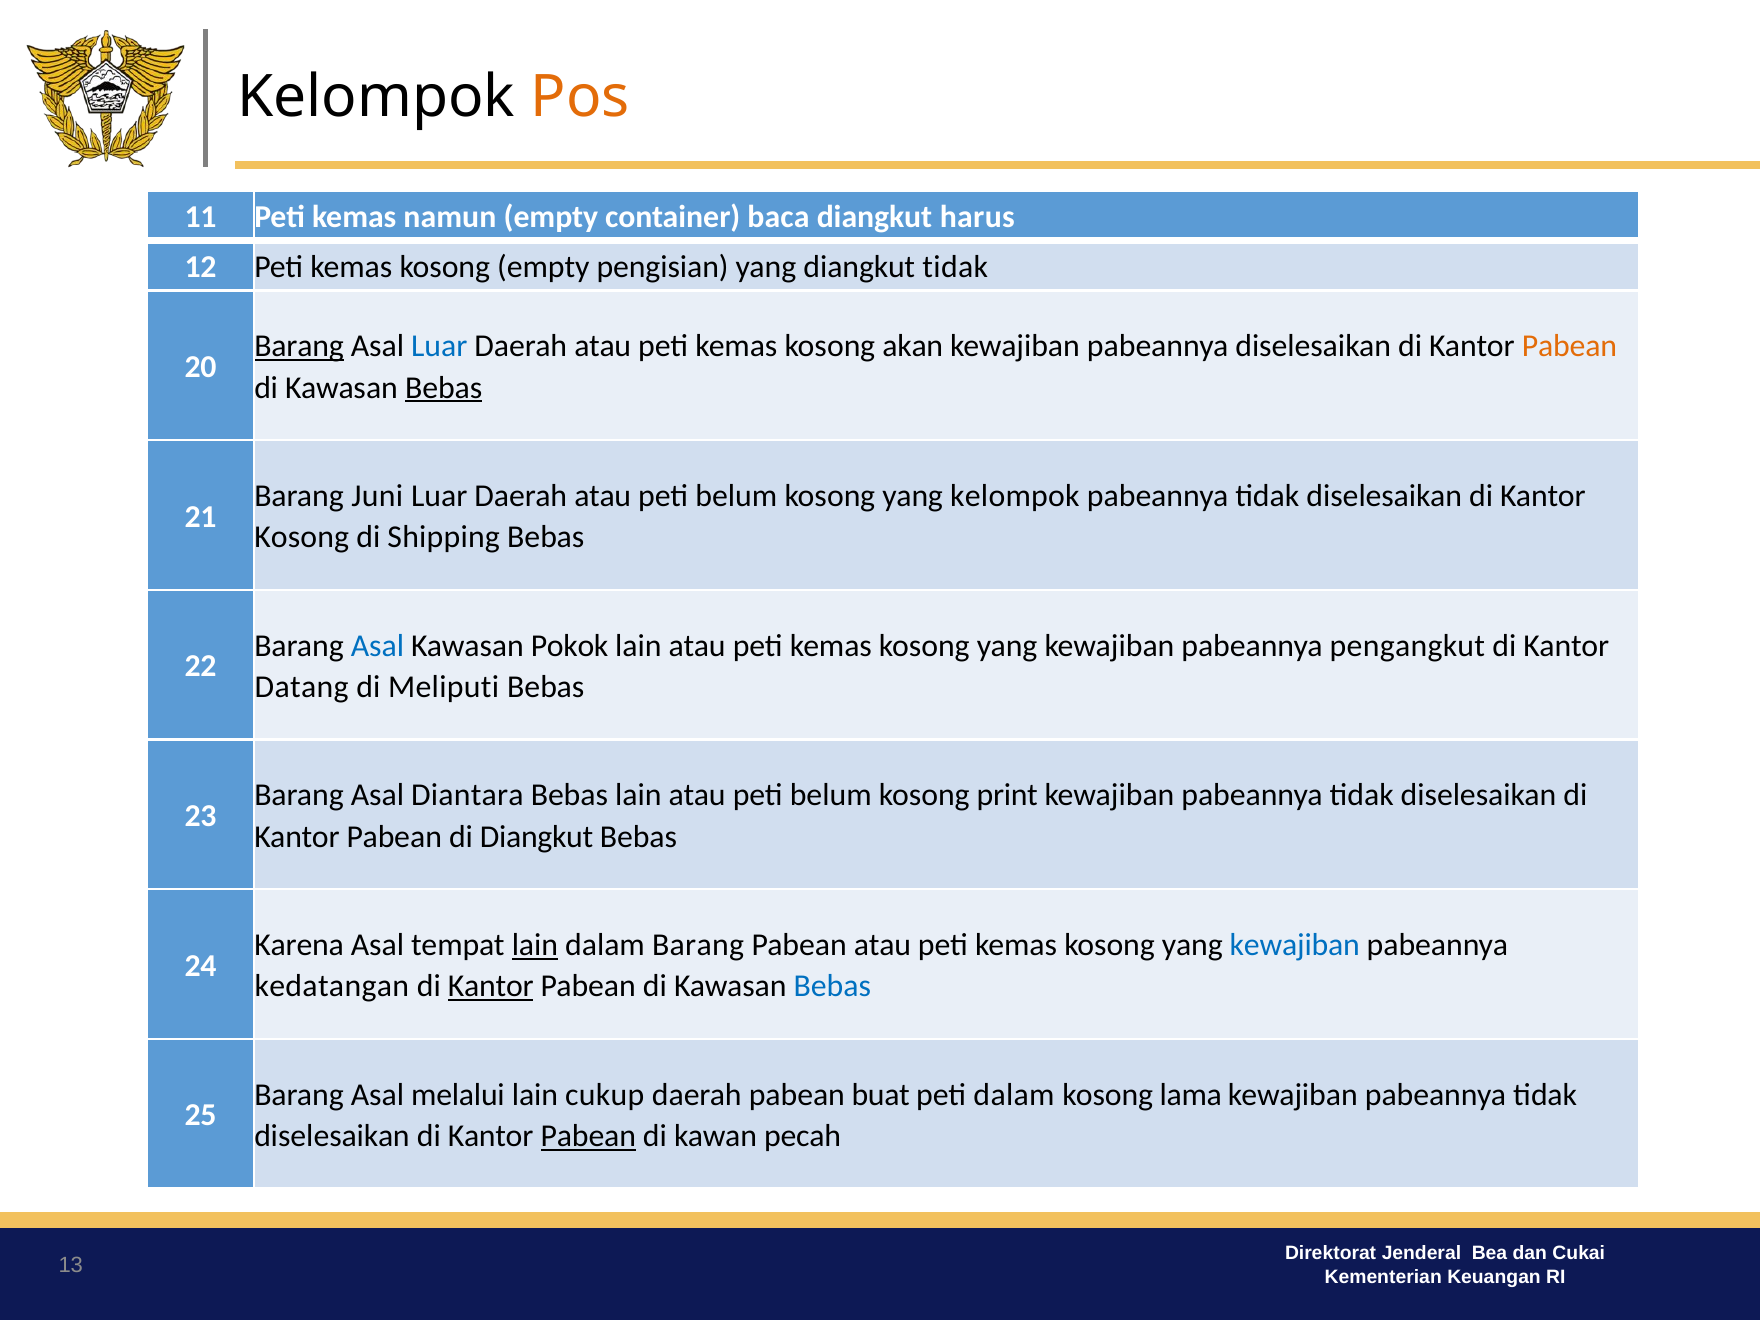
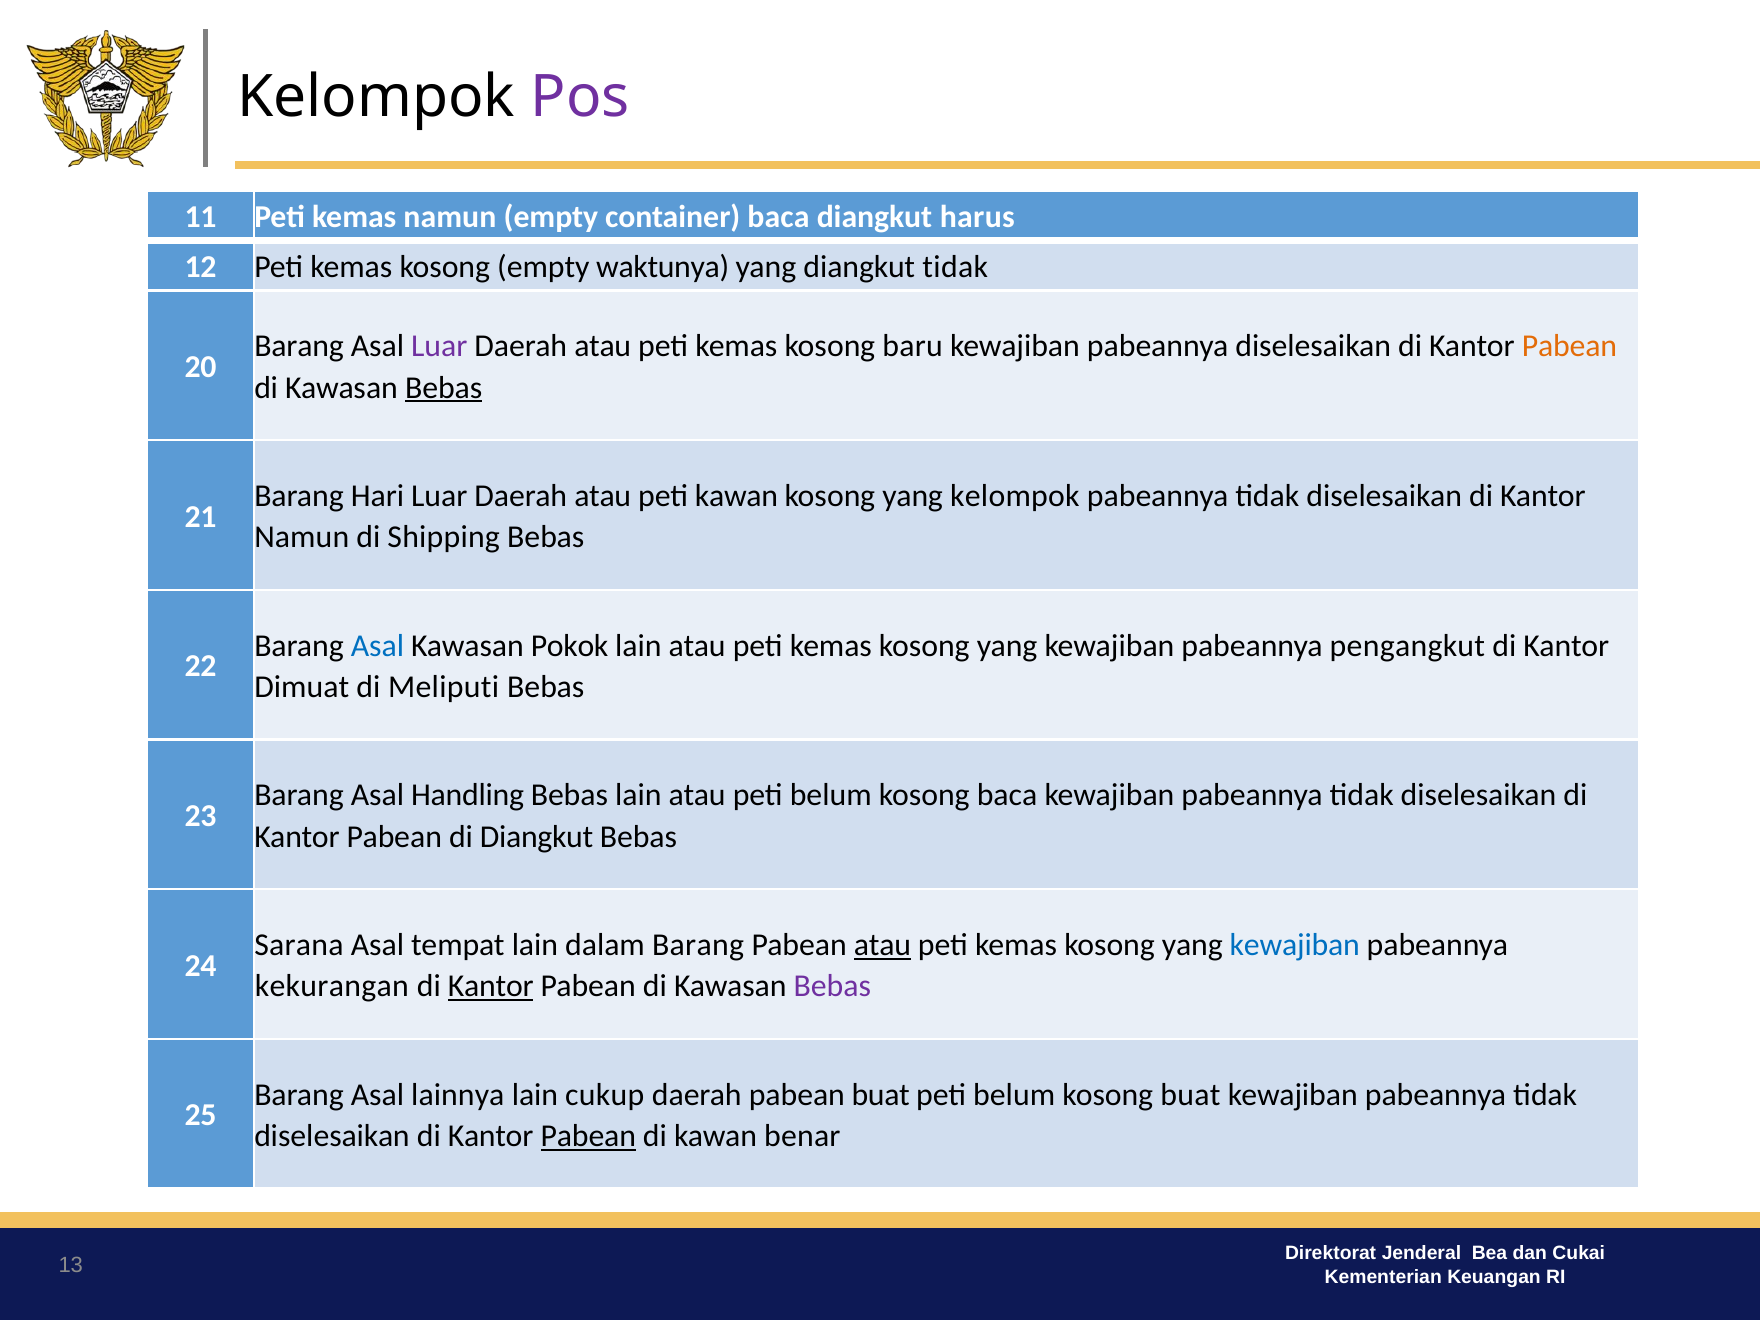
Pos colour: orange -> purple (580, 98)
pengisian: pengisian -> waktunya (663, 267)
Barang underline: present -> none (299, 346)
Luar colour: blue -> purple (439, 346)
akan: akan -> baru (913, 346)
Juni: Juni -> Hari (377, 496)
Daerah atau peti belum: belum -> kawan (737, 496)
Kosong: Kosong -> Namun (302, 537)
Datang: Datang -> Dimuat (302, 687)
Diantara: Diantara -> Handling (468, 795)
kosong print: print -> baca (1007, 795)
Karena: Karena -> Sarana (299, 945)
lain underline: present -> none (535, 945)
atau underline: none -> present (883, 945)
kedatangan: kedatangan -> kekurangan (332, 986)
Bebas colour: blue -> purple (832, 986)
melalui: melalui -> lainnya (458, 1095)
dalam: dalam -> belum (1014, 1095)
kosong lama: lama -> buat (1190, 1095)
pecah: pecah -> benar (802, 1136)
